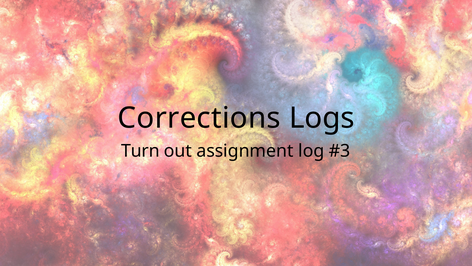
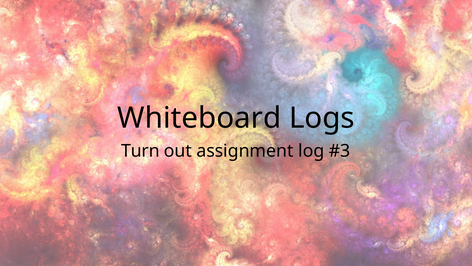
Corrections: Corrections -> Whiteboard (199, 118)
